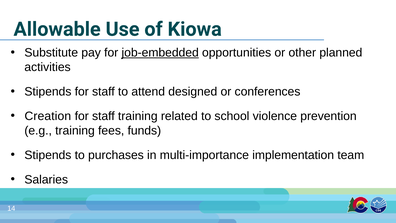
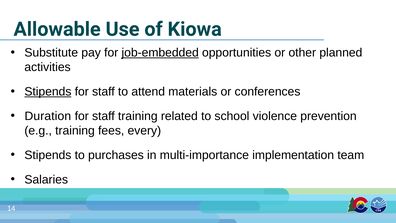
Stipends underline: none -> present (48, 92)
designed: designed -> materials (193, 92)
Creation: Creation -> Duration (48, 116)
funds: funds -> every (144, 131)
